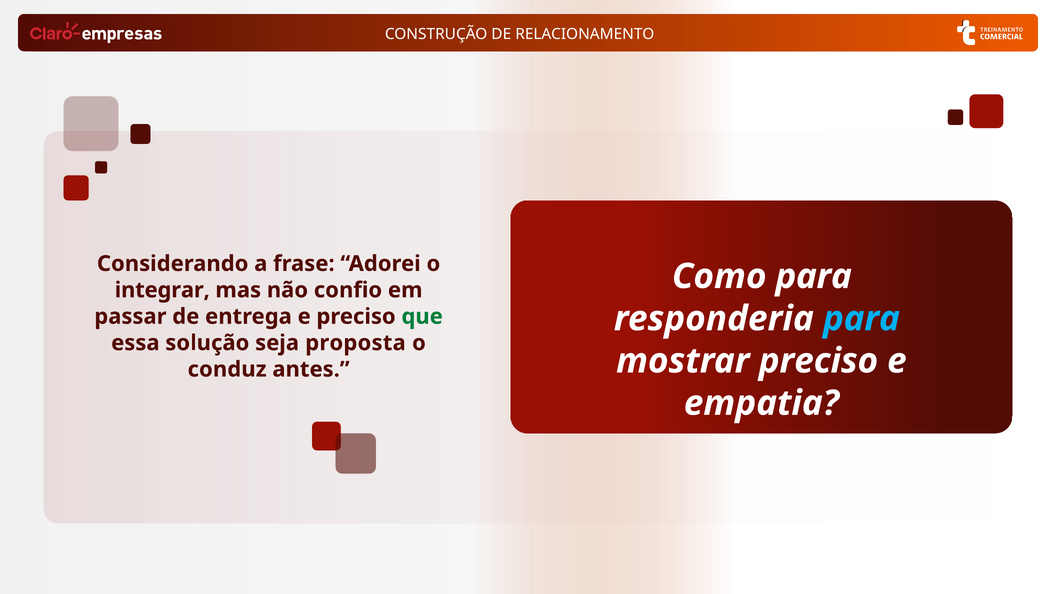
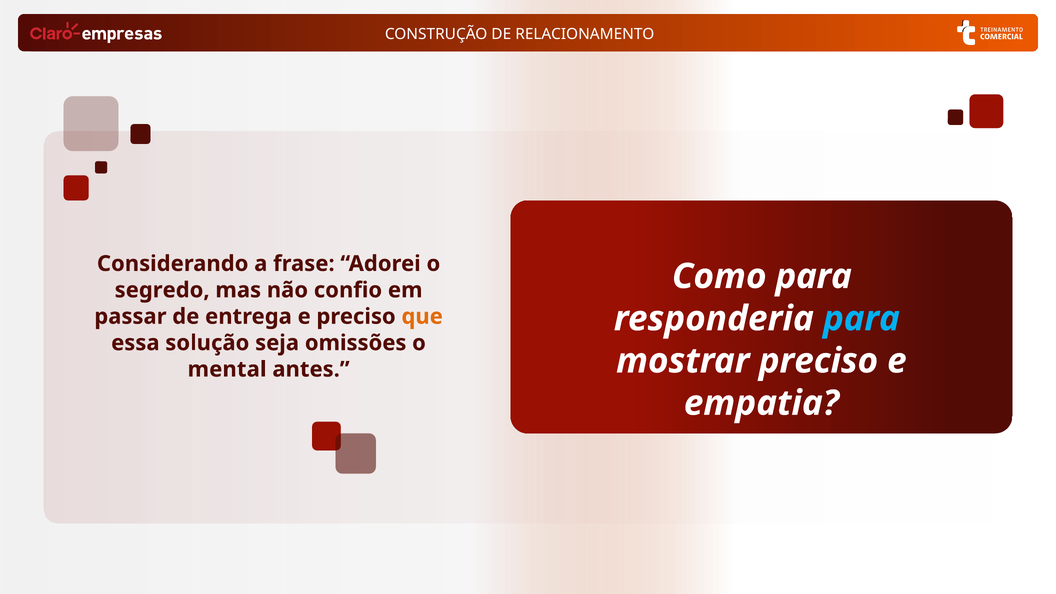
integrar: integrar -> segredo (162, 290)
que colour: green -> orange (422, 317)
proposta: proposta -> omissões (356, 343)
conduz: conduz -> mental (227, 369)
